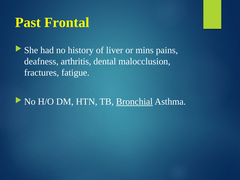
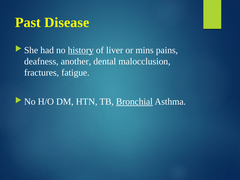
Frontal: Frontal -> Disease (67, 22)
history underline: none -> present (81, 50)
arthritis: arthritis -> another (76, 61)
